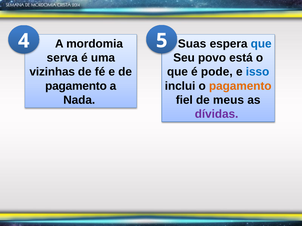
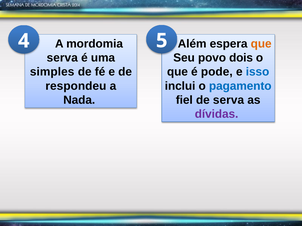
Suas: Suas -> Além (192, 44)
que colour: blue -> orange (261, 44)
está: está -> dois (241, 58)
vizinhas: vizinhas -> simples (52, 72)
pagamento: pagamento -> respondeu (76, 86)
pagamento colour: orange -> blue (240, 86)
de meus: meus -> serva (228, 100)
